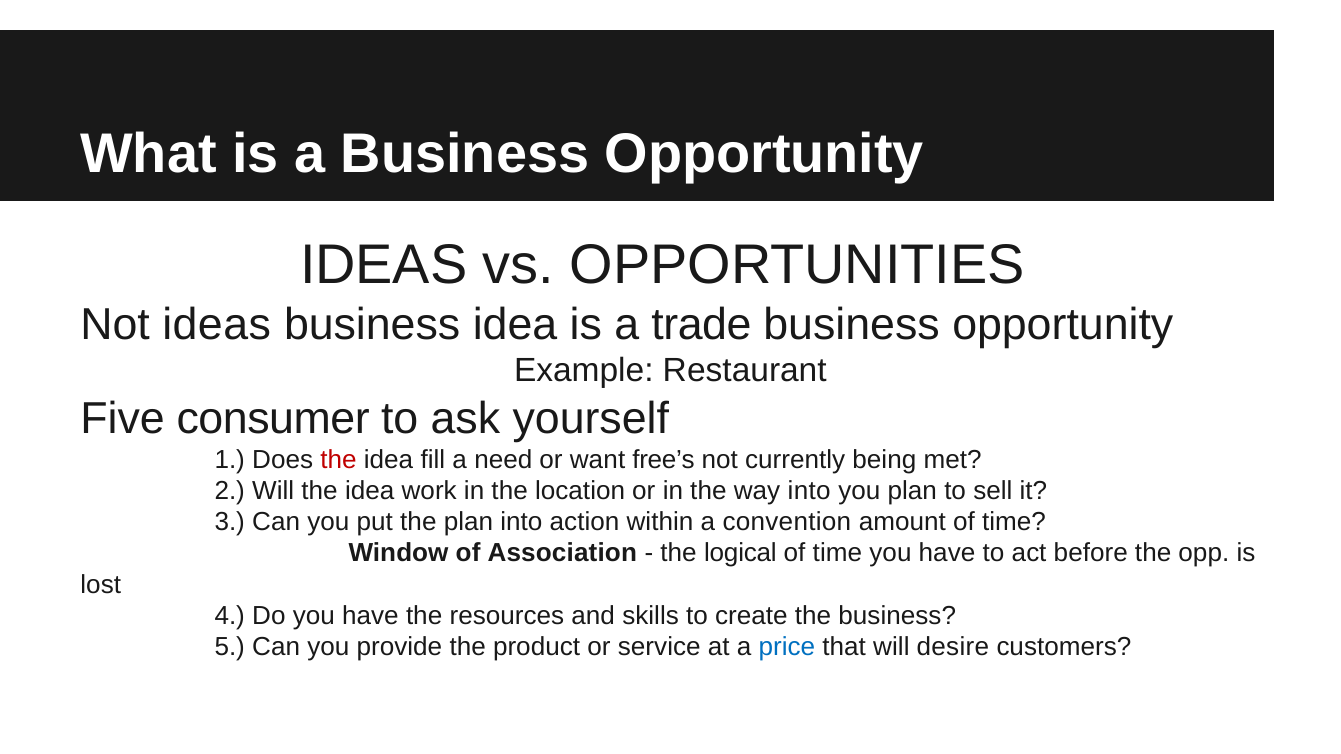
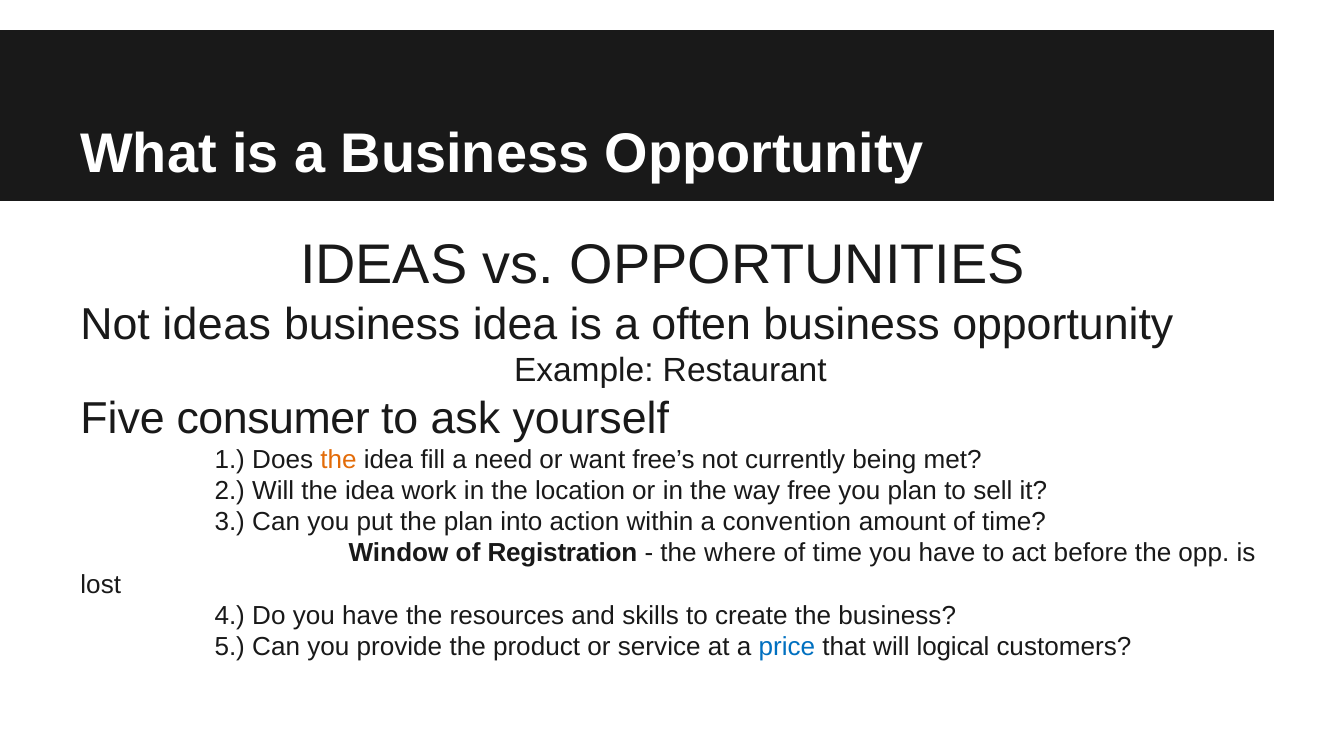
trade: trade -> often (701, 325)
the colour: red -> orange (339, 460)
way into: into -> free (809, 491)
Association: Association -> Registration (562, 554)
logical: logical -> where (740, 554)
desire: desire -> logical (953, 647)
